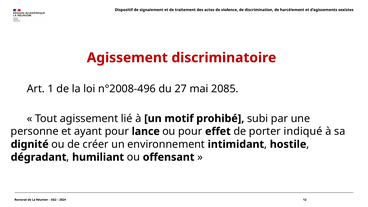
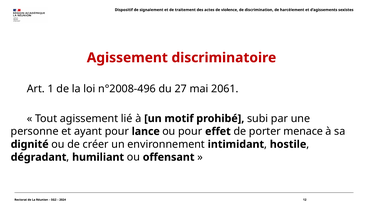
2085: 2085 -> 2061 (225, 89)
indiqué: indiqué -> menace (303, 131)
